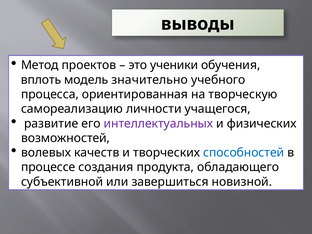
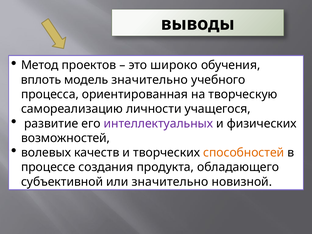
ученики: ученики -> широко (174, 65)
способностей colour: blue -> orange (244, 153)
или завершиться: завершиться -> значительно (170, 182)
